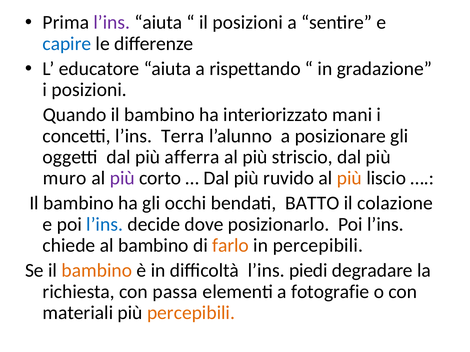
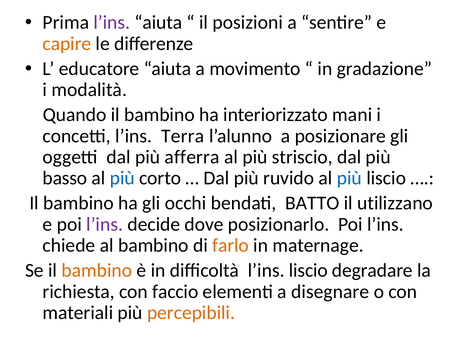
capire colour: blue -> orange (67, 44)
rispettando: rispettando -> movimento (255, 69)
i posizioni: posizioni -> modalità (89, 90)
muro: muro -> basso (65, 178)
più colour: purple -> blue (122, 178)
più colour: orange -> blue (349, 178)
colazione: colazione -> utilizzano (395, 203)
l’ins colour: blue -> purple (105, 225)
in percepibili: percepibili -> maternage (318, 246)
l’ins piedi: piedi -> liscio (308, 271)
passa: passa -> faccio (175, 292)
fotografie: fotografie -> disegnare (330, 292)
